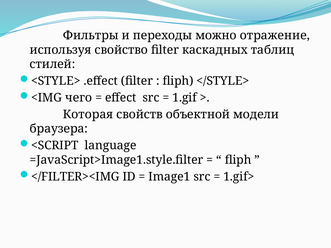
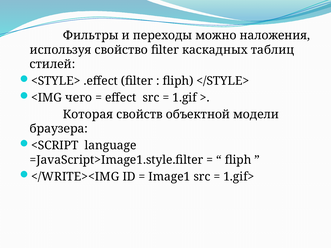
отражение: отражение -> наложения (275, 36)
</FILTER><IMG: </FILTER><IMG -> </WRITE><IMG (75, 177)
